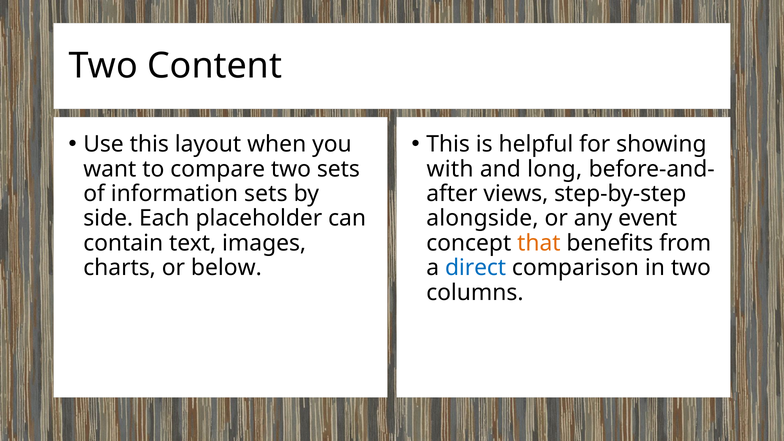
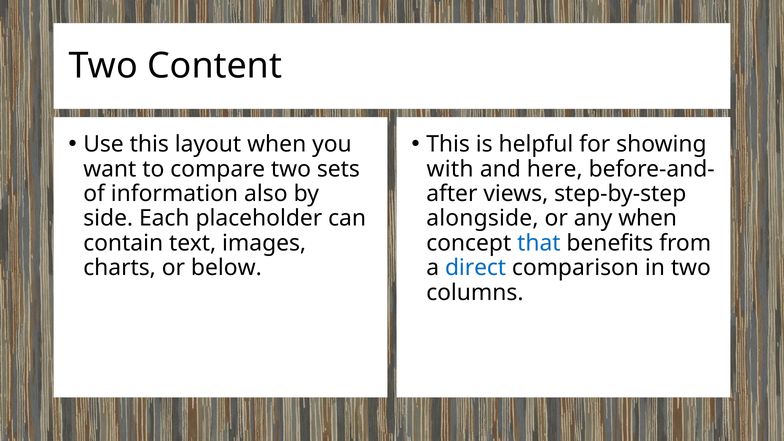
long: long -> here (555, 169)
information sets: sets -> also (266, 194)
any event: event -> when (648, 218)
that colour: orange -> blue (539, 243)
